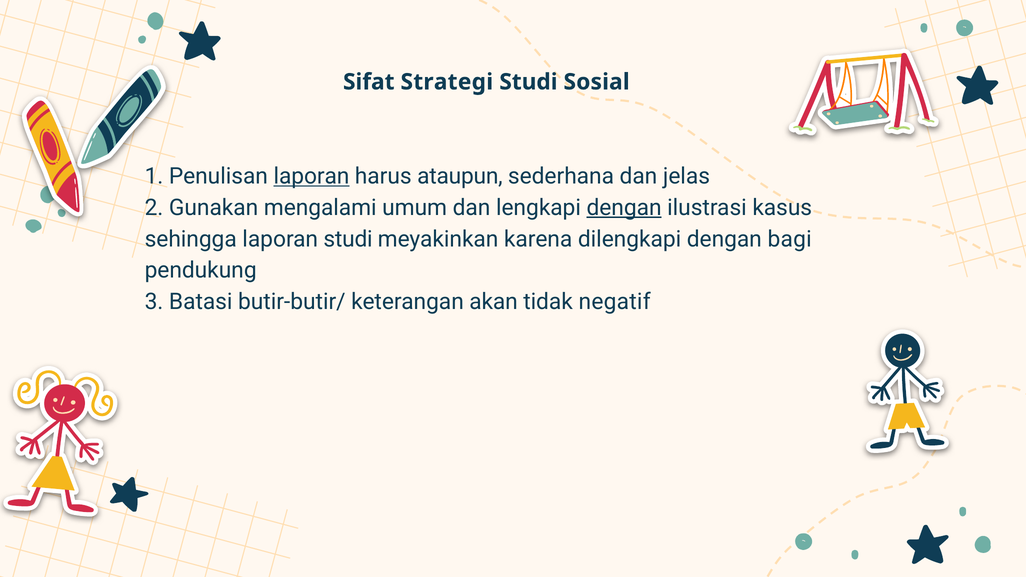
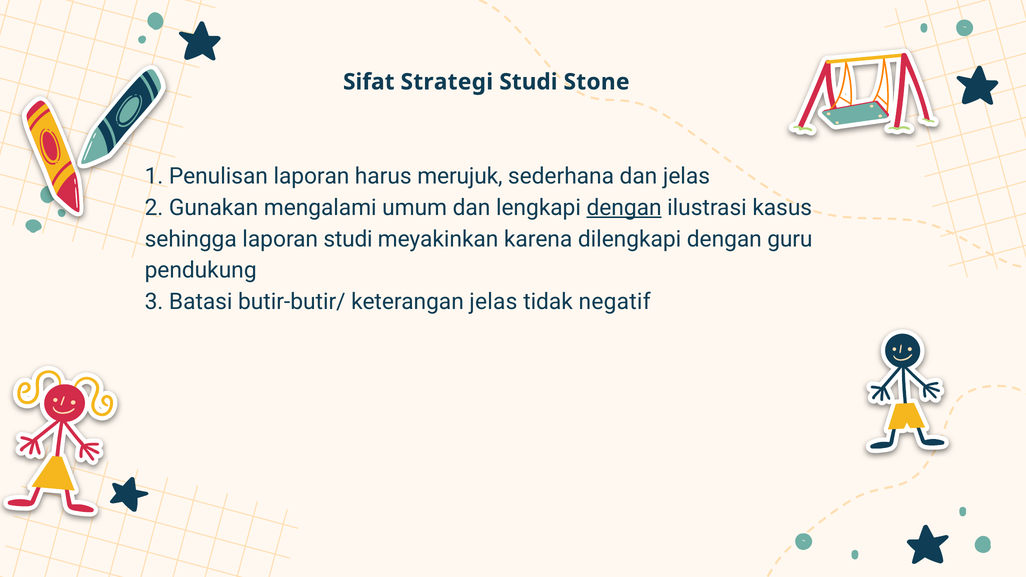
Sosial: Sosial -> Stone (597, 82)
laporan underline: present -> none (312, 176)
ataupun: ataupun -> merujuk (460, 176)
bagi: bagi -> guru (790, 239)
keterangan akan: akan -> jelas (493, 302)
